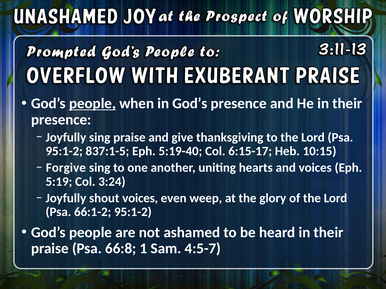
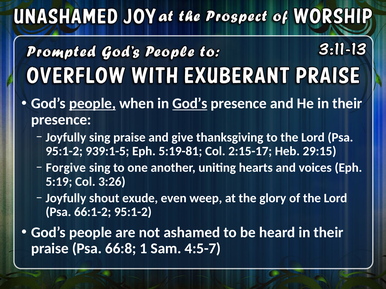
God’s underline: none -> present (190, 104)
837:1-5: 837:1-5 -> 939:1-5 (107, 151)
5:19-40: 5:19-40 -> 5:19-81 (180, 151)
6:15-17: 6:15-17 -> 2:15-17 (250, 151)
10:15: 10:15 -> 29:15 (320, 151)
3:24: 3:24 -> 3:26 (112, 182)
shout voices: voices -> exude (140, 198)
